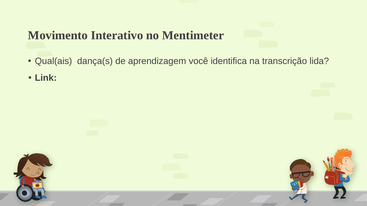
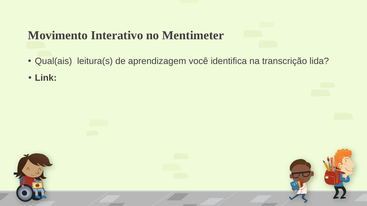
dança(s: dança(s -> leitura(s (95, 61)
